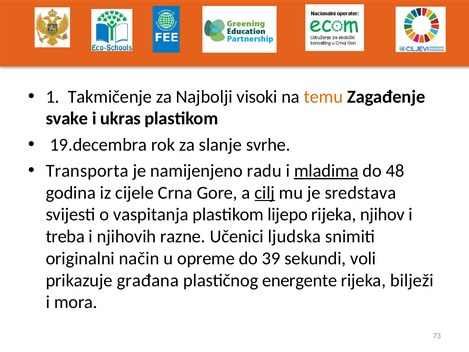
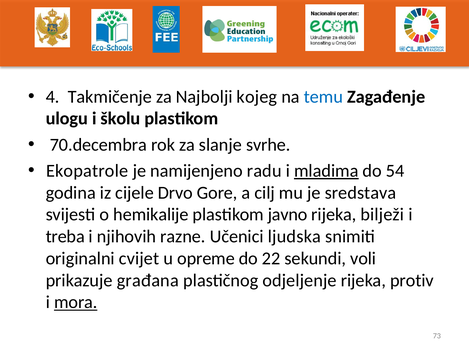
1: 1 -> 4 (53, 97)
visoki: visoki -> kojeg (257, 97)
temu colour: orange -> blue (323, 97)
svake: svake -> ulogu (67, 119)
ukras: ukras -> školu (121, 119)
19.decembra: 19.decembra -> 70.decembra (98, 145)
Transporta: Transporta -> Ekopatrole (87, 171)
48: 48 -> 54 (395, 171)
Crna: Crna -> Drvo (175, 193)
cilj underline: present -> none (265, 193)
vaspitanja: vaspitanja -> hemikalije (151, 214)
lijepo: lijepo -> javno (288, 214)
njihov: njihov -> bilježi (382, 214)
način: način -> cvijet (139, 258)
39: 39 -> 22 (271, 258)
energente: energente -> odjeljenje (299, 280)
bilježi: bilježi -> protiv (412, 280)
mora underline: none -> present (76, 302)
